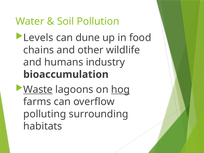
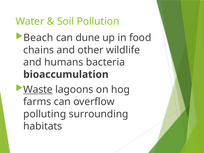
Levels: Levels -> Beach (38, 38)
industry: industry -> bacteria (105, 62)
hog underline: present -> none (120, 90)
